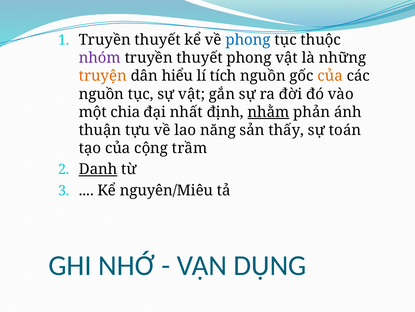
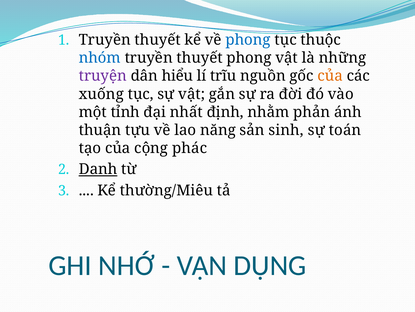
nhóm colour: purple -> blue (100, 58)
truyện colour: orange -> purple (103, 76)
tích: tích -> trĩu (223, 76)
nguồn: nguồn -> xuống (101, 94)
chia: chia -> tỉnh (125, 112)
nhằm underline: present -> none (269, 112)
thấy: thấy -> sinh (286, 130)
trầm: trầm -> phác (190, 148)
nguyên/Miêu: nguyên/Miêu -> thường/Miêu (166, 190)
